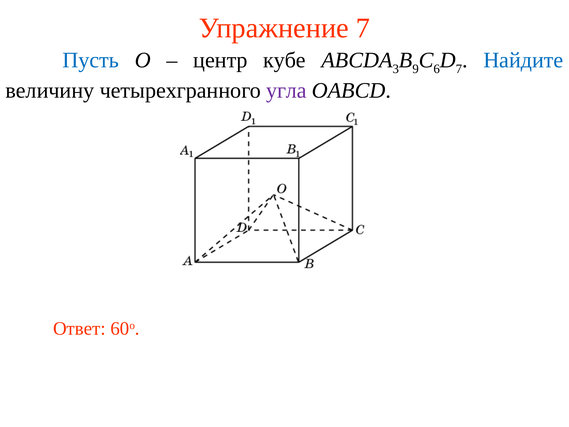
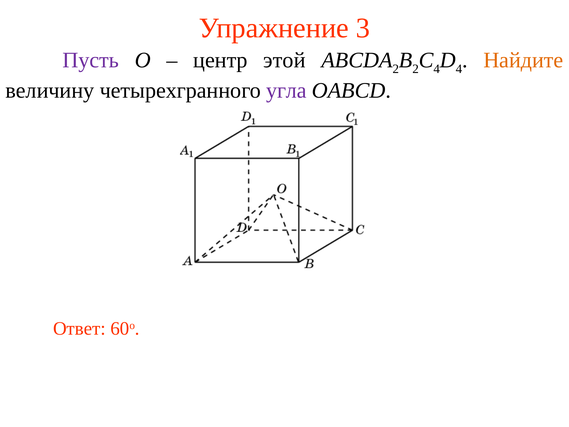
Упражнение 7: 7 -> 3 (363, 28)
Пусть colour: blue -> purple (91, 60)
кубе: кубе -> этой (284, 60)
3: 3 -> 2 (396, 69)
9: 9 -> 2 (416, 69)
6: 6 -> 4 (437, 69)
7: 7 -> 4 (459, 69)
Найдите colour: blue -> orange (523, 60)
